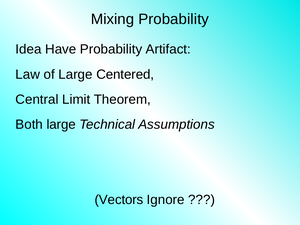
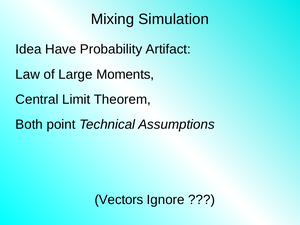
Mixing Probability: Probability -> Simulation (174, 19)
Centered: Centered -> Moments (125, 74)
Both large: large -> point (61, 125)
